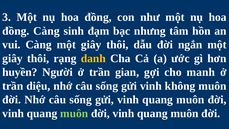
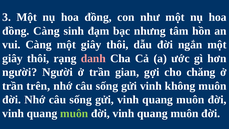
danh colour: yellow -> pink (93, 58)
huyền: huyền -> người (20, 72)
manh: manh -> chăng (201, 72)
diệu: diệu -> trên (38, 86)
